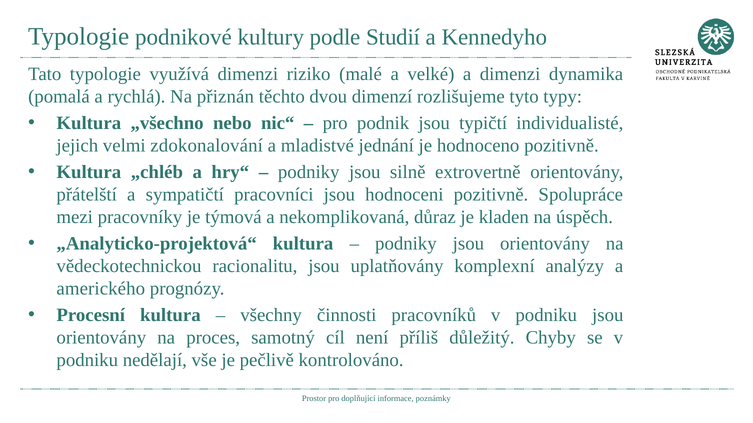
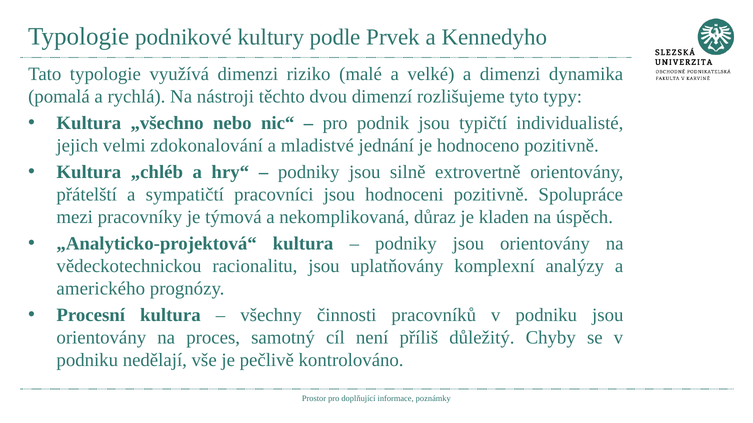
Studií: Studií -> Prvek (393, 37)
přiznán: přiznán -> nástroji (225, 97)
